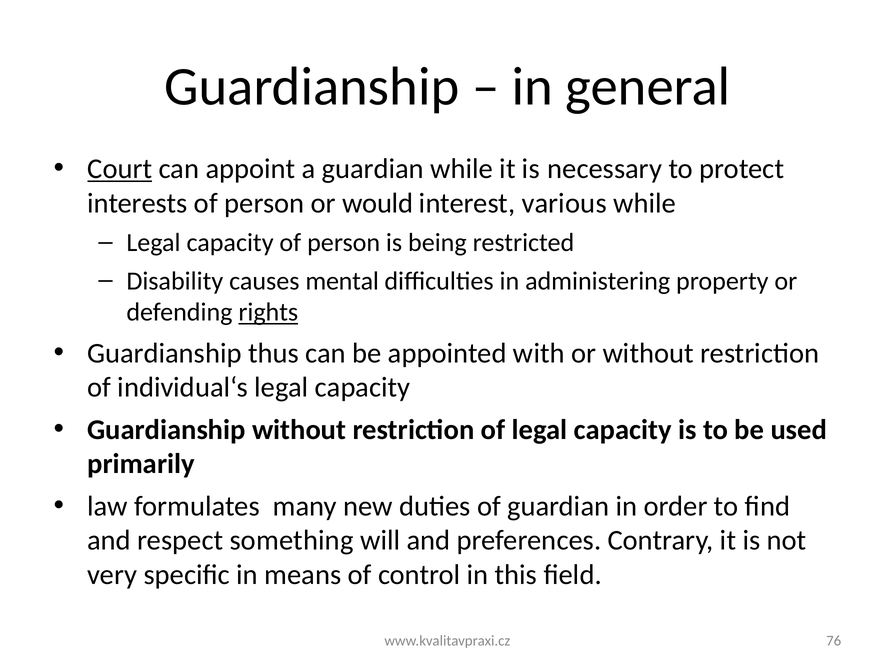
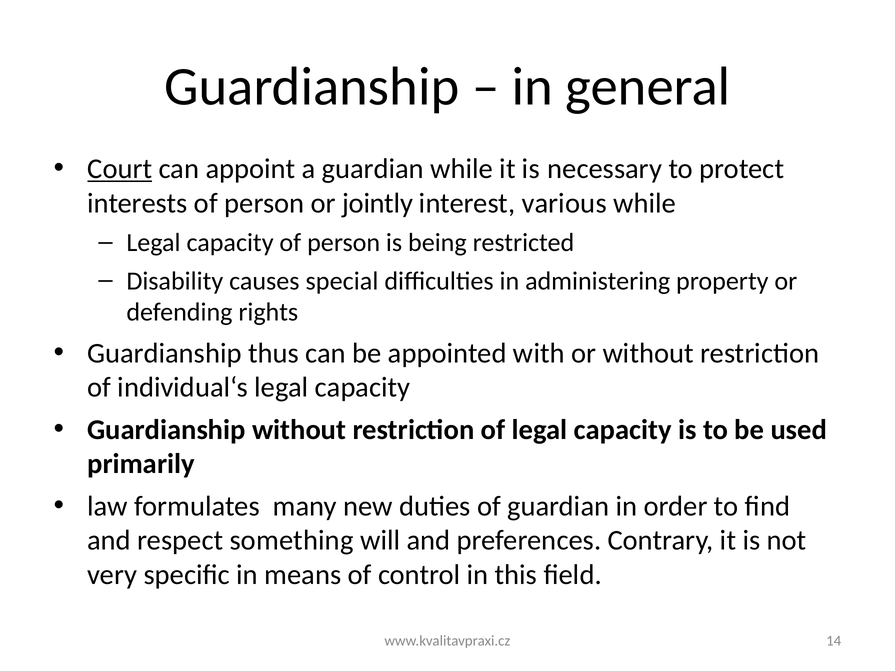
would: would -> jointly (378, 203)
mental: mental -> special (342, 281)
rights underline: present -> none (268, 312)
76: 76 -> 14 (834, 641)
